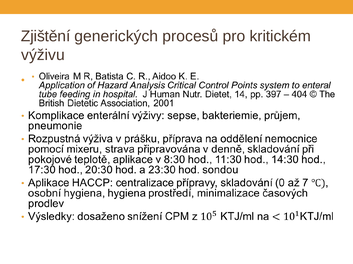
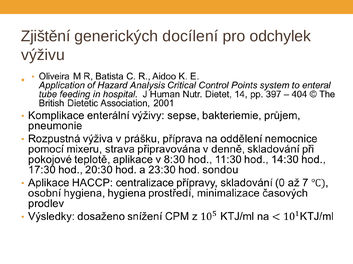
procesů: procesů -> docílení (190, 36)
kritickém: kritickém -> odchylek (280, 36)
